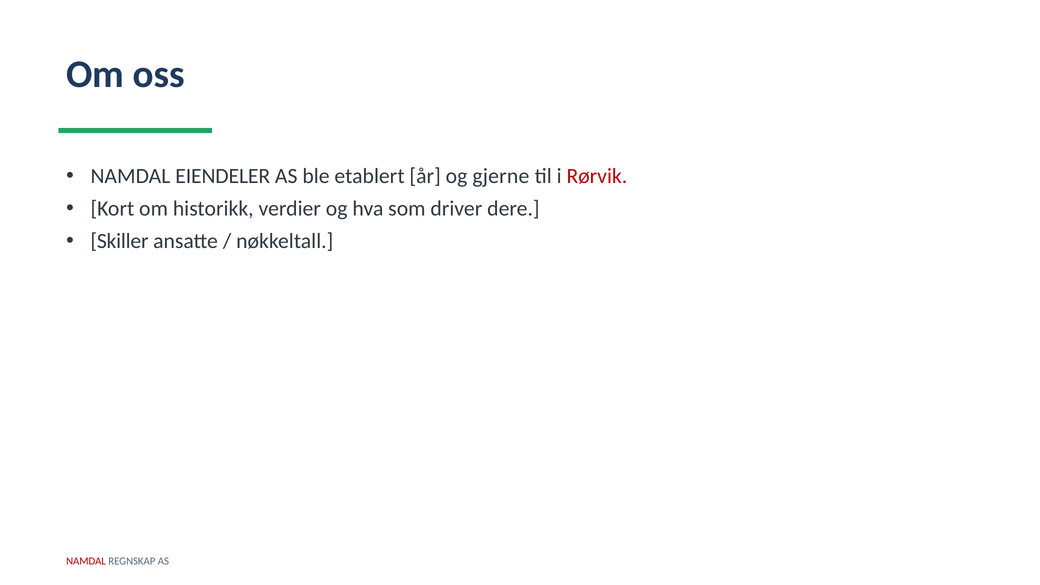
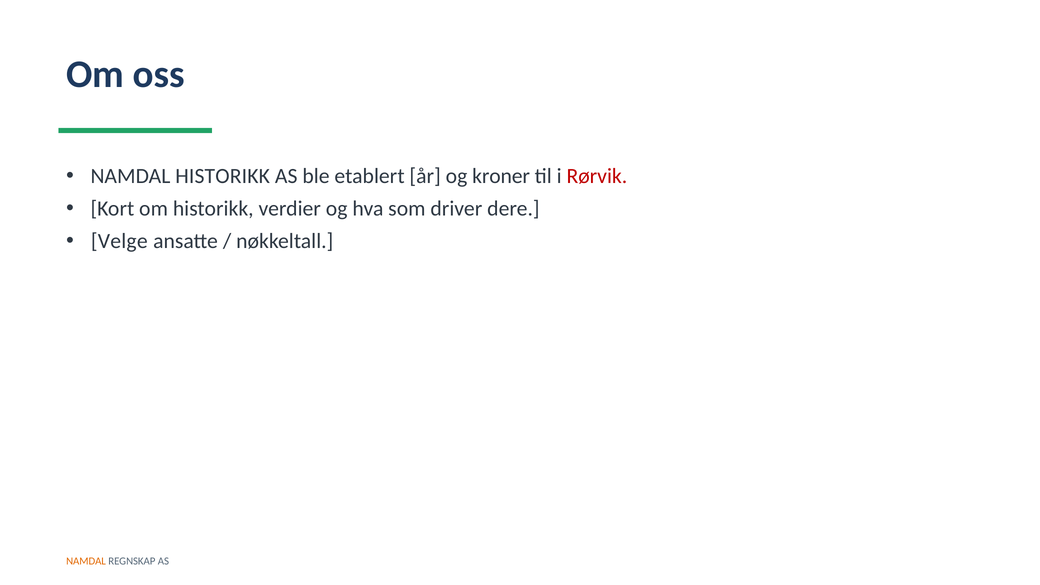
NAMDAL EIENDELER: EIENDELER -> HISTORIKK (223, 176)
gjerne: gjerne -> kroner (501, 176)
Skiller: Skiller -> Velge (119, 241)
NAMDAL colour: red -> orange (86, 561)
